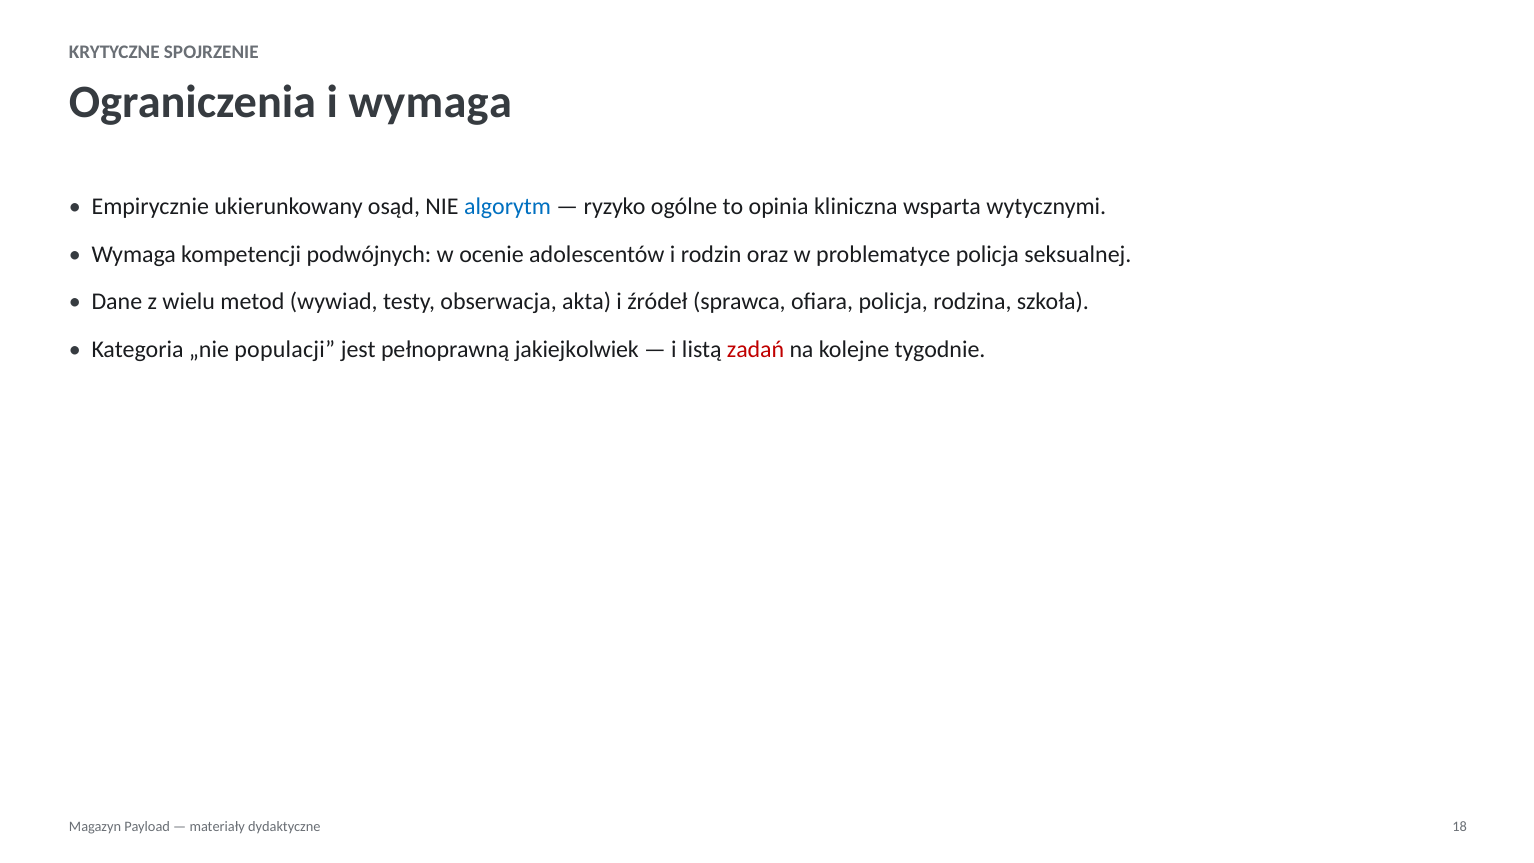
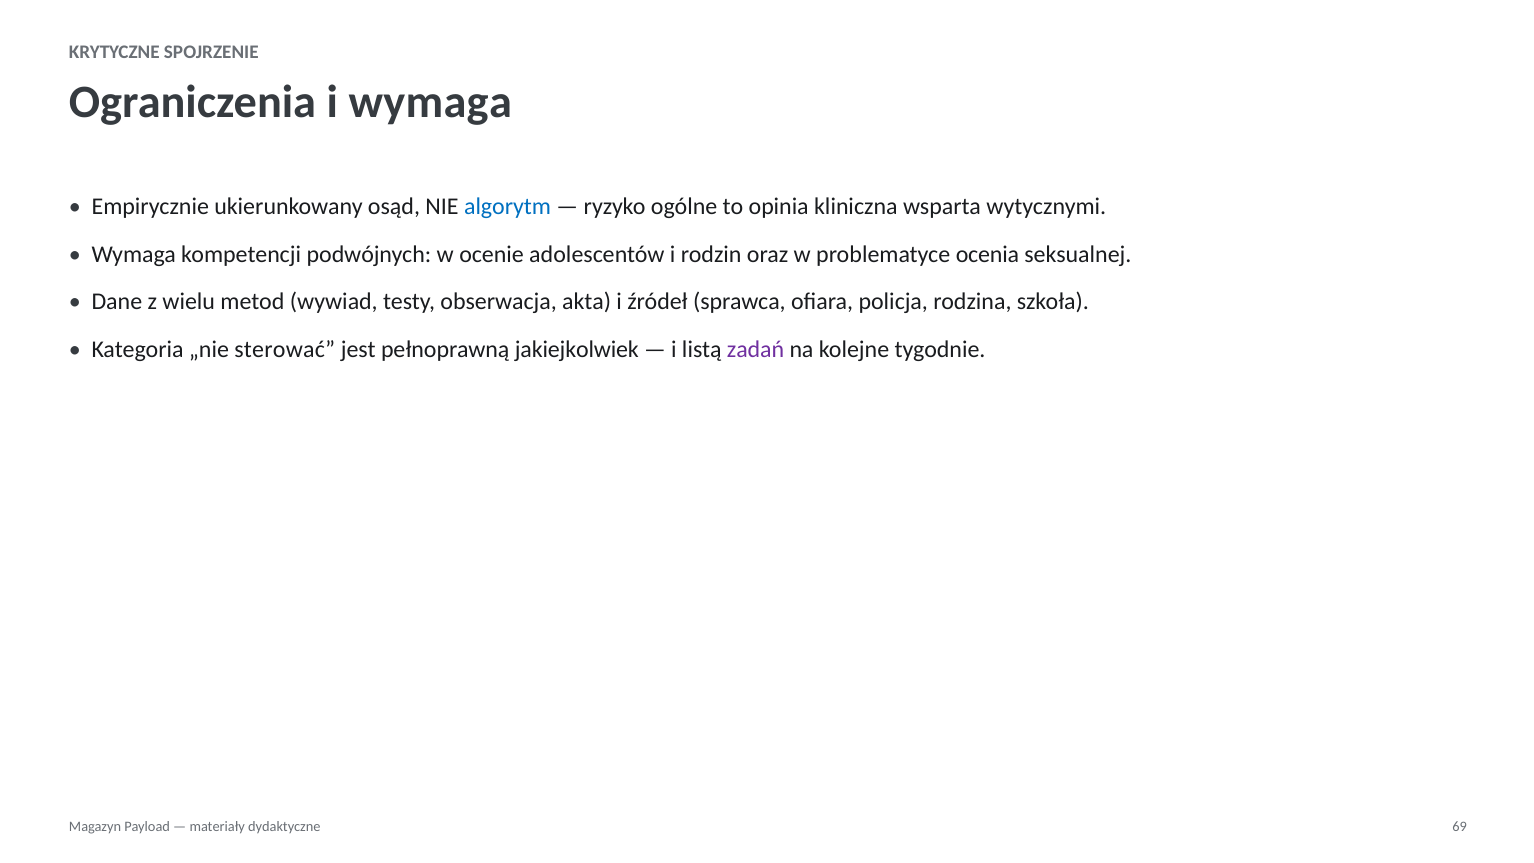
problematyce policja: policja -> ocenia (987, 254)
populacji: populacji -> sterować (285, 349)
zadań colour: red -> purple (756, 349)
18: 18 -> 69 (1460, 826)
